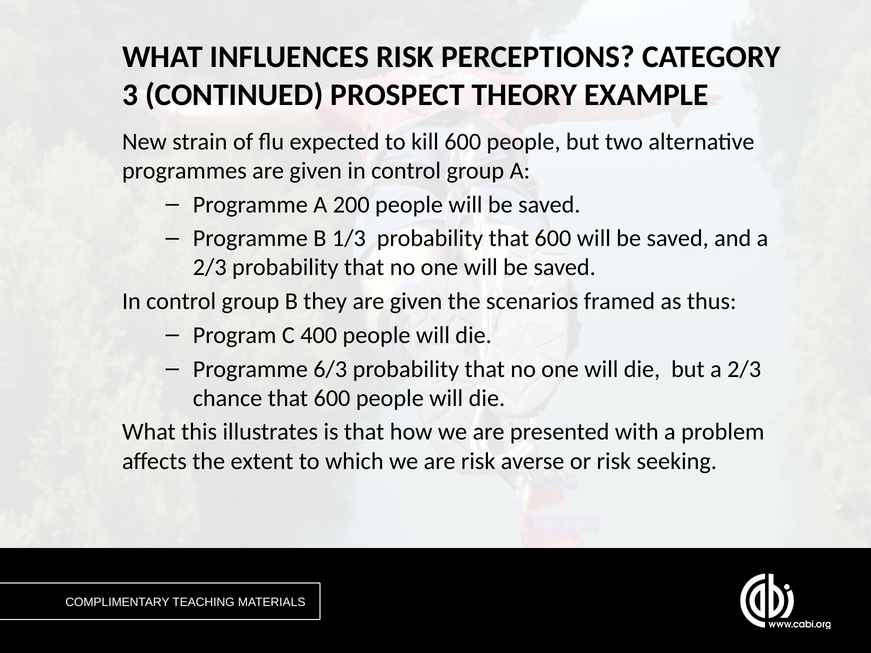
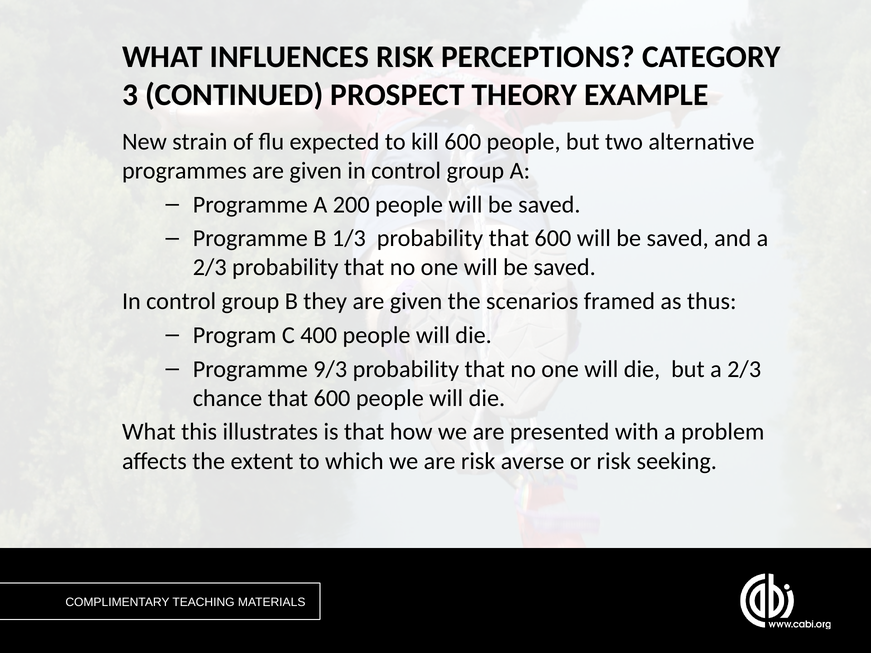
6/3: 6/3 -> 9/3 (330, 369)
